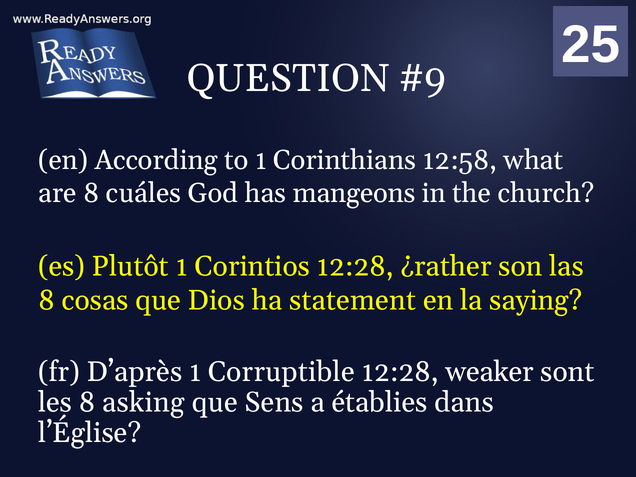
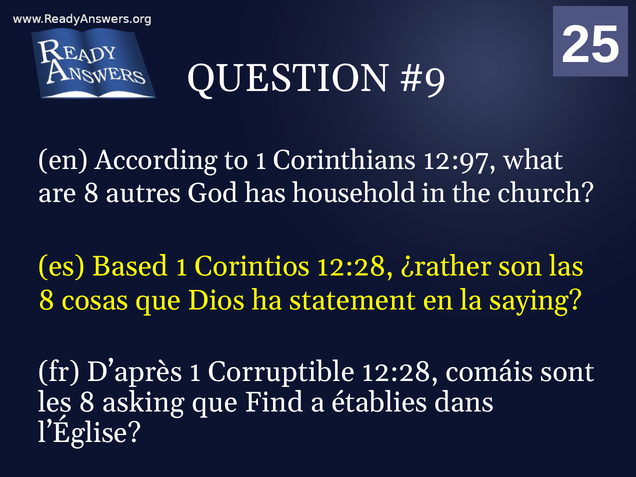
12:58: 12:58 -> 12:97 (460, 160)
cuáles: cuáles -> autres (144, 193)
mangeons: mangeons -> household (354, 193)
Plutôt: Plutôt -> Based (130, 266)
weaker: weaker -> comáis (490, 372)
Sens: Sens -> Find (274, 402)
